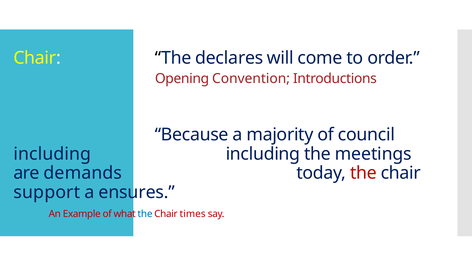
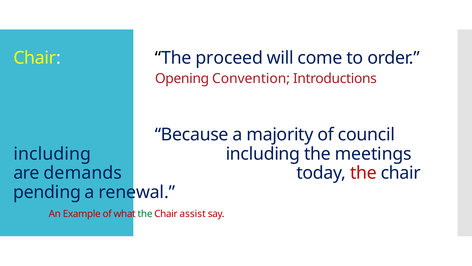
declares: declares -> proceed (229, 58)
support: support -> pending (47, 192)
ensures: ensures -> renewal (137, 192)
the colour: blue -> green (145, 214)
times: times -> assist (193, 214)
